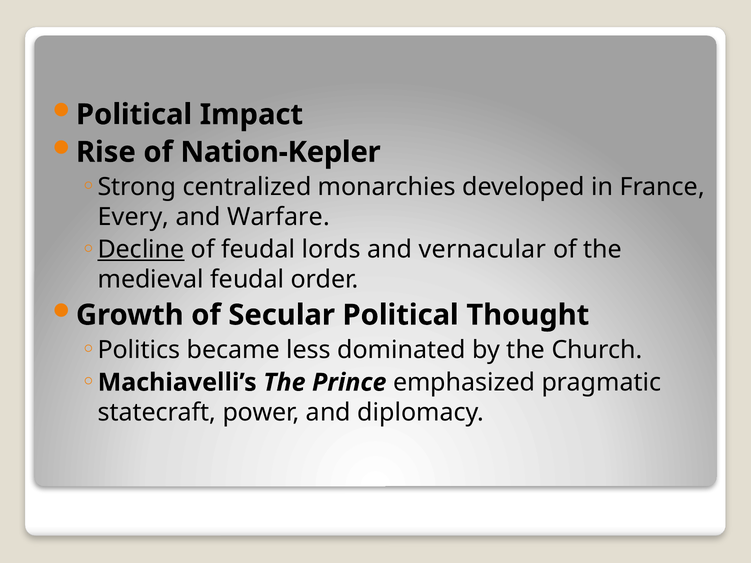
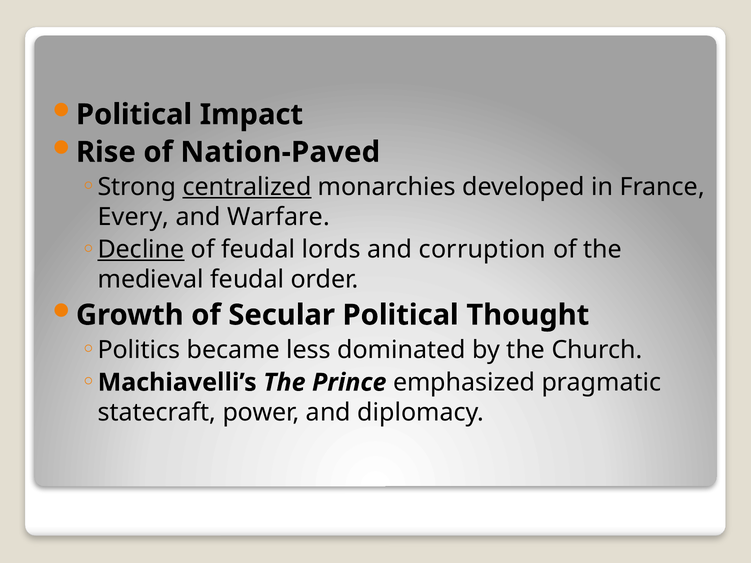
Nation-Kepler: Nation-Kepler -> Nation-Paved (280, 152)
centralized underline: none -> present (247, 187)
vernacular: vernacular -> corruption (482, 250)
